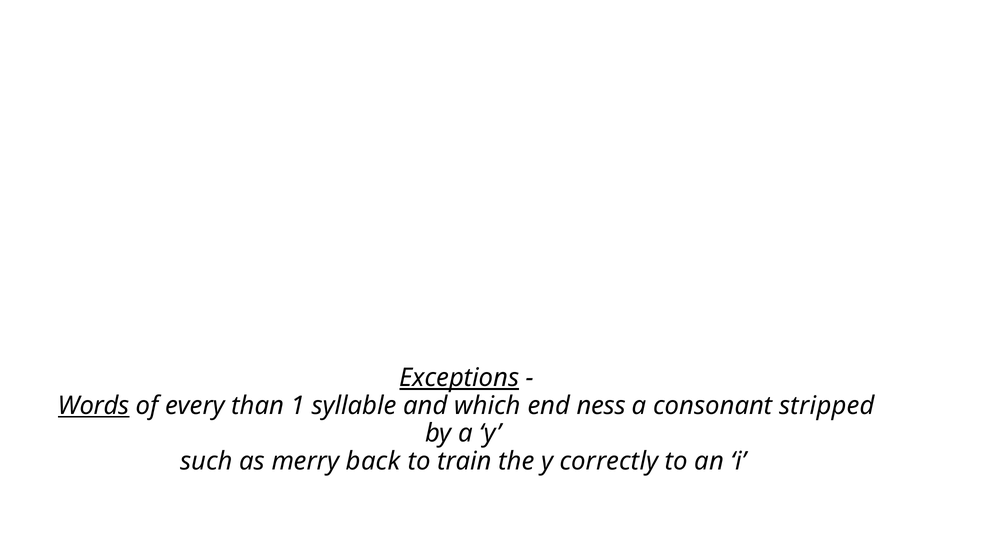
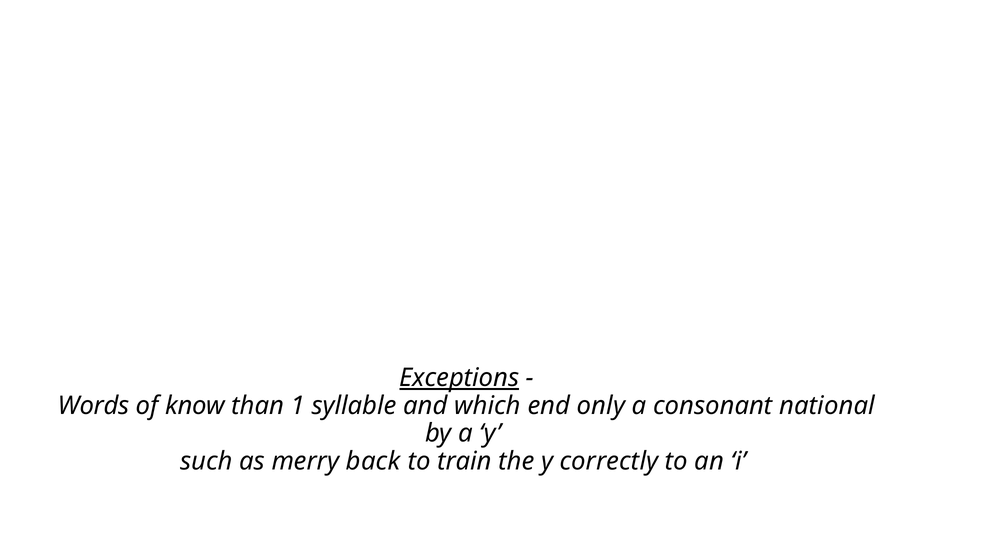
Words underline: present -> none (94, 406)
every: every -> know (195, 406)
ness: ness -> only (601, 406)
stripped: stripped -> national (827, 406)
